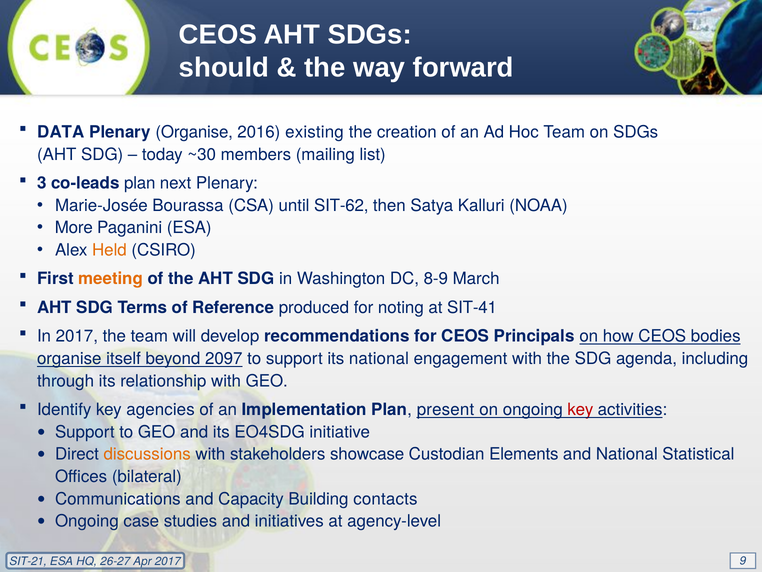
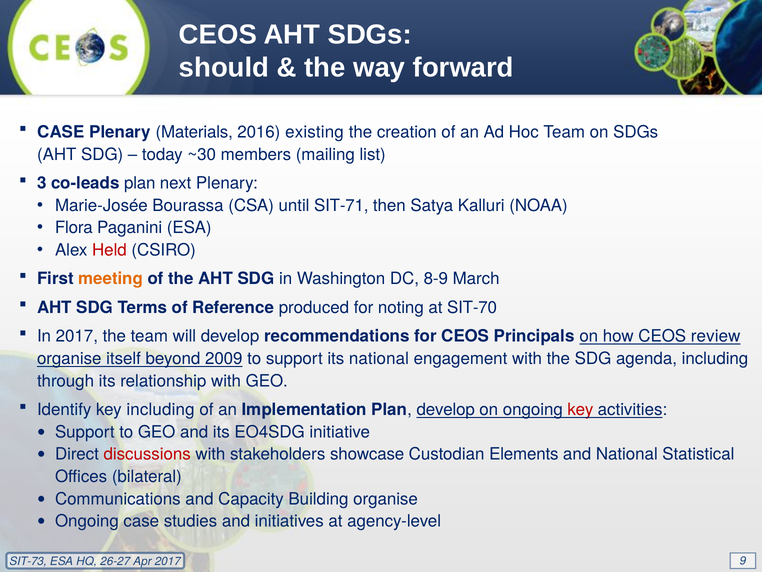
DATA: DATA -> CASE (61, 132)
Plenary Organise: Organise -> Materials (194, 132)
SIT-62: SIT-62 -> SIT-71 (341, 205)
More: More -> Flora (74, 228)
Held colour: orange -> red (109, 250)
SIT-41: SIT-41 -> SIT-70 (472, 307)
bodies: bodies -> review (716, 336)
2097: 2097 -> 2009 (224, 358)
key agencies: agencies -> including (160, 409)
Plan present: present -> develop (446, 409)
discussions colour: orange -> red (147, 454)
Building contacts: contacts -> organise (385, 499)
SIT-21: SIT-21 -> SIT-73 (28, 561)
